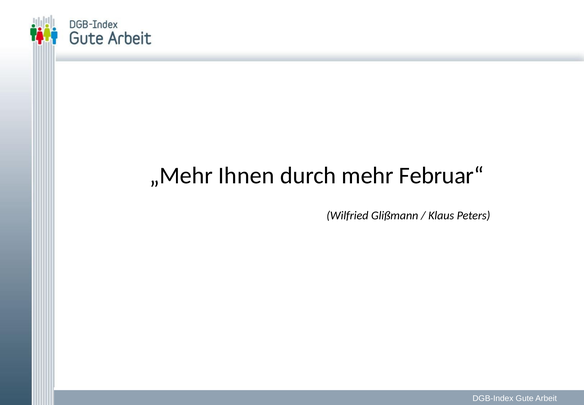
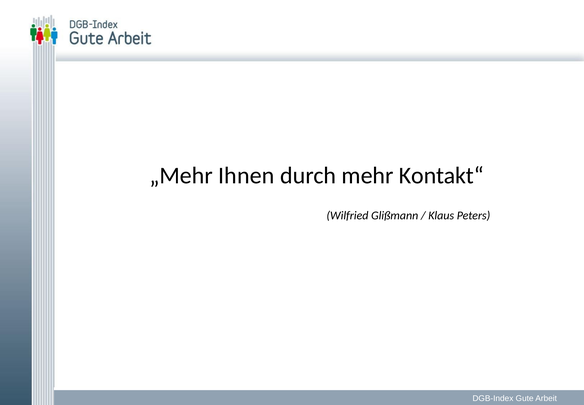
Februar“: Februar“ -> Kontakt“ (441, 175)
